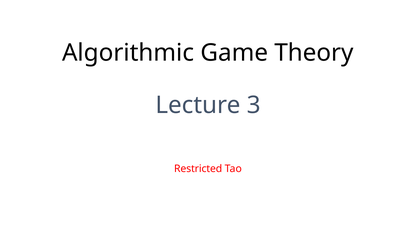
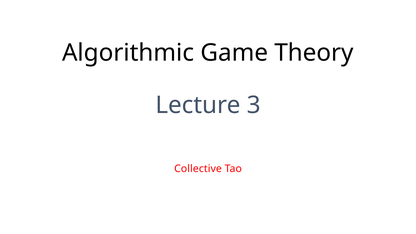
Restricted: Restricted -> Collective (198, 169)
